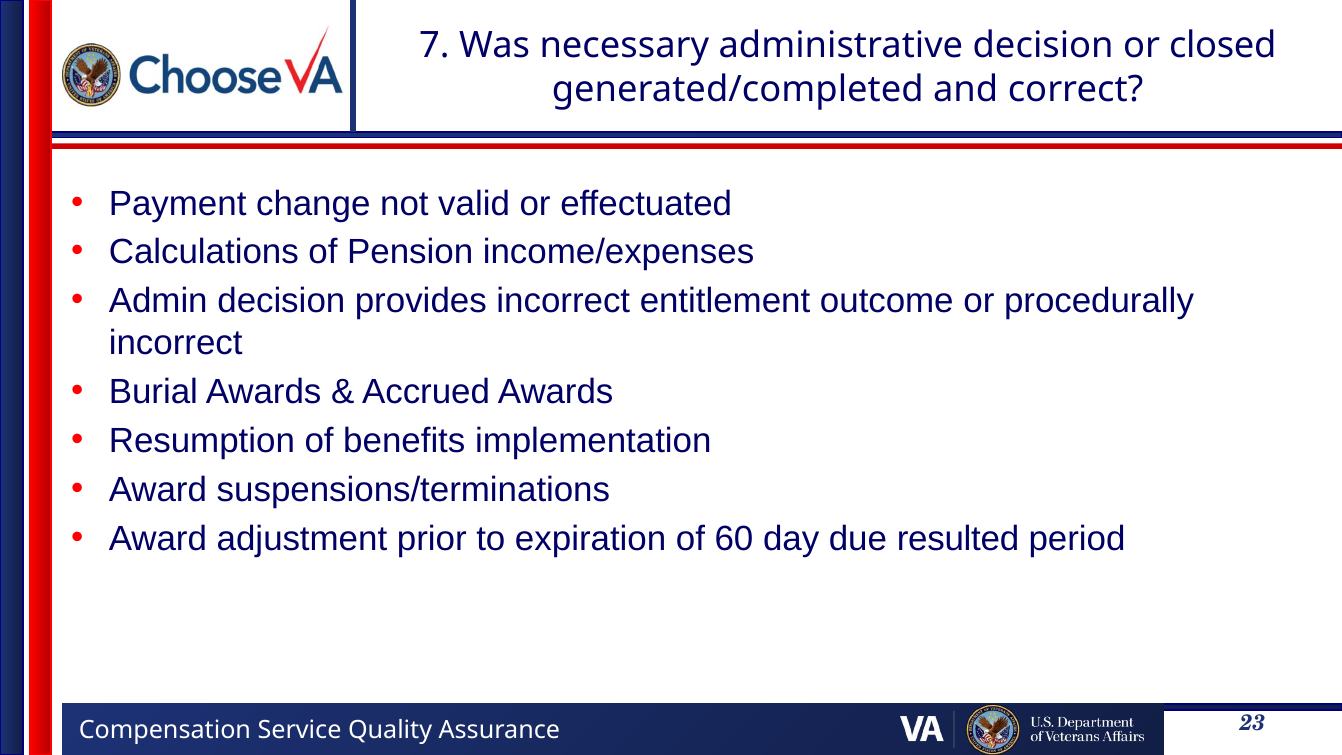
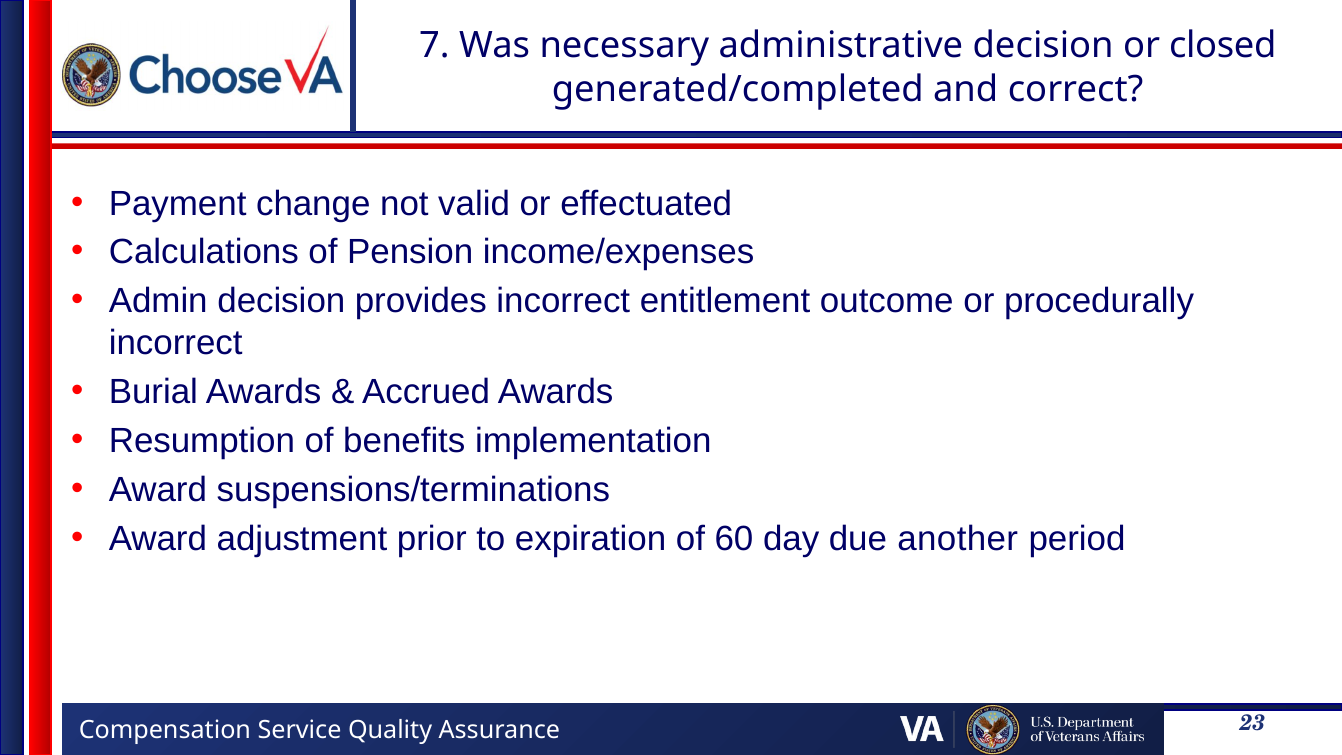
resulted: resulted -> another (958, 539)
